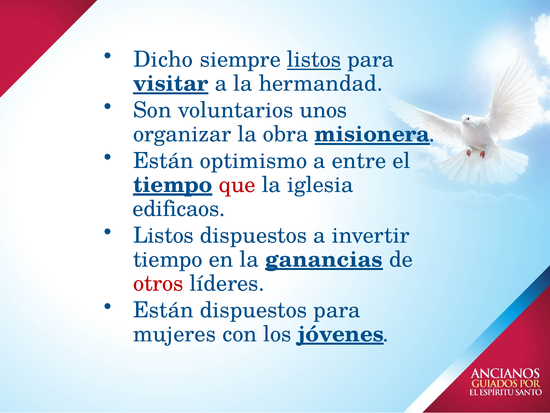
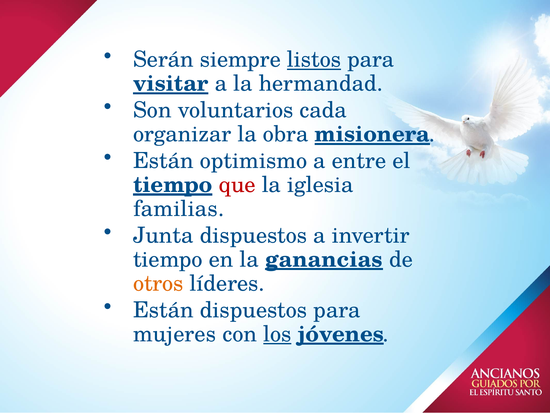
Dicho: Dicho -> Serán (163, 60)
unos: unos -> cada (323, 110)
edificaos: edificaos -> familias (179, 209)
Listos: Listos -> Junta (163, 235)
otros colour: red -> orange (158, 283)
los underline: none -> present (277, 334)
